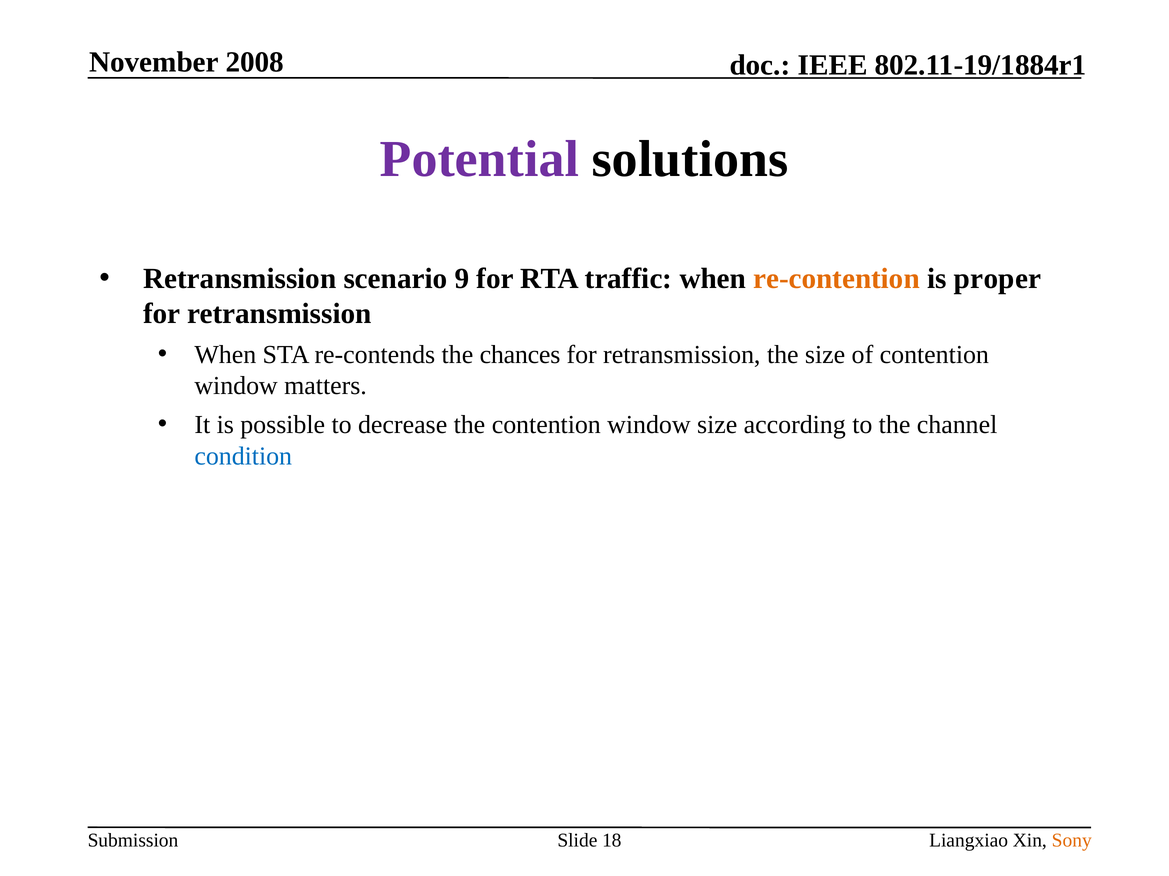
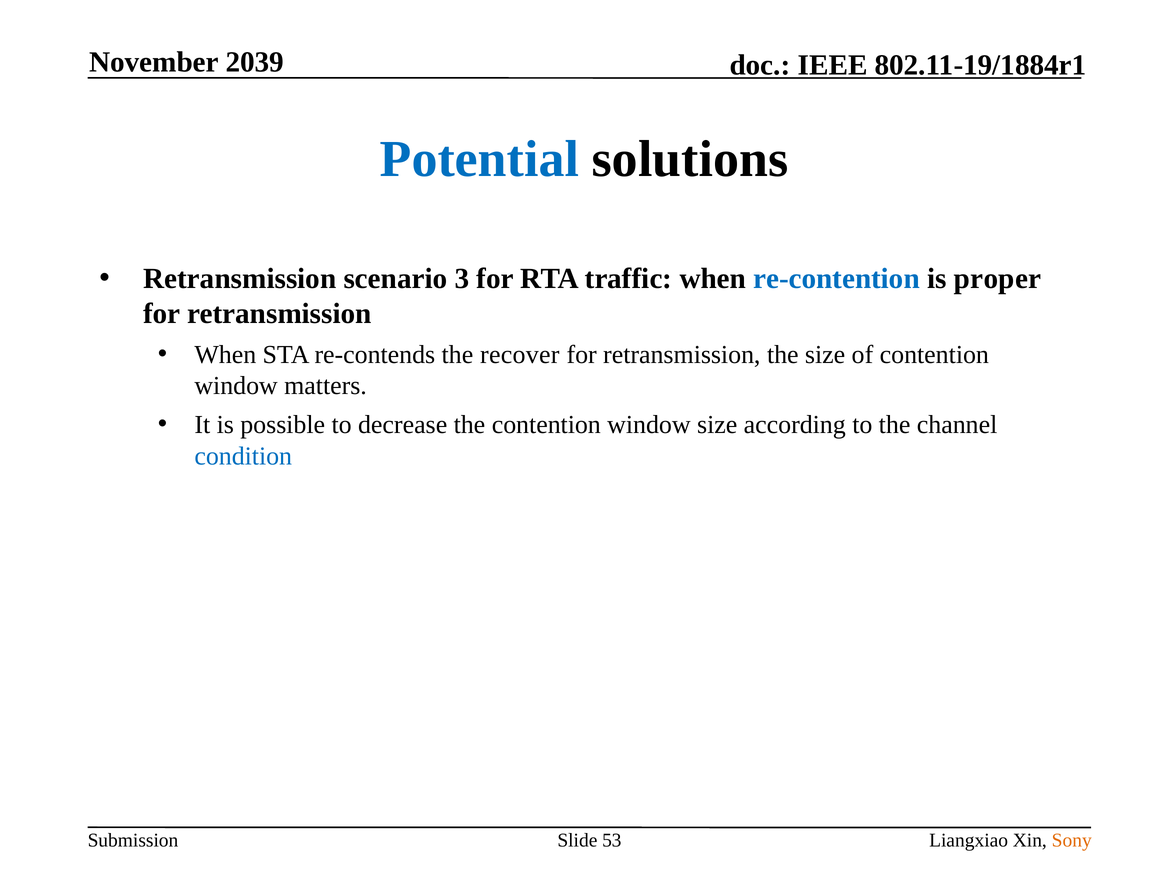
2008: 2008 -> 2039 (255, 62)
Potential colour: purple -> blue (479, 159)
9: 9 -> 3 (462, 279)
re-contention colour: orange -> blue (837, 279)
chances: chances -> recover (520, 355)
18: 18 -> 53 (612, 841)
